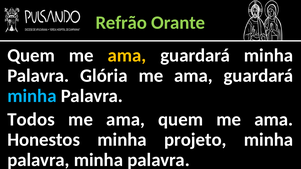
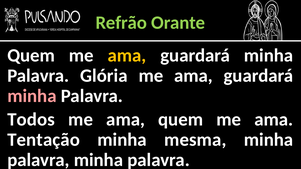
minha colour: light blue -> pink (32, 96)
Honestos: Honestos -> Tentação (44, 140)
projeto: projeto -> mesma (195, 140)
